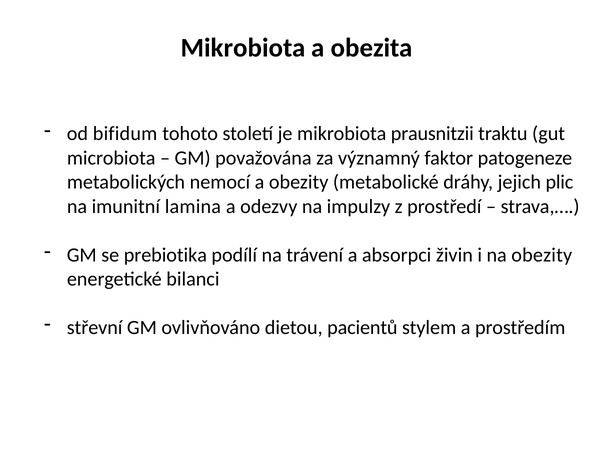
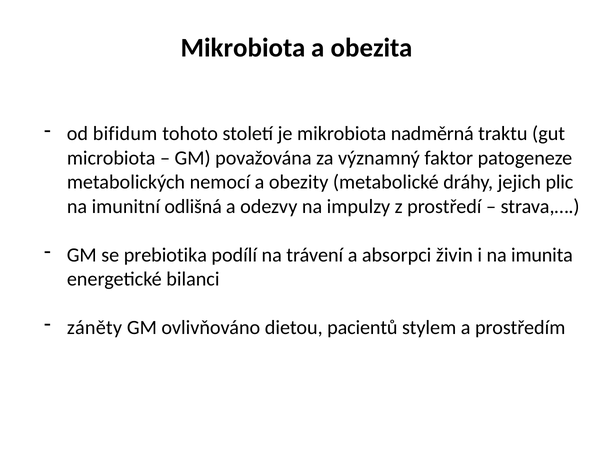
prausnitzii: prausnitzii -> nadměrná (432, 134)
lamina: lamina -> odlišná (193, 206)
na obezity: obezity -> imunita (542, 255)
střevní: střevní -> záněty (94, 327)
